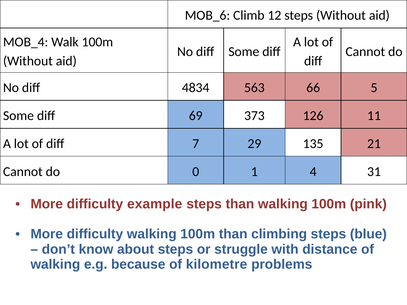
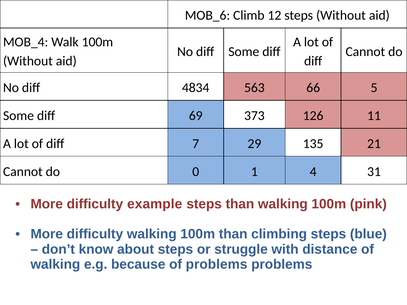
of kilometre: kilometre -> problems (217, 265)
